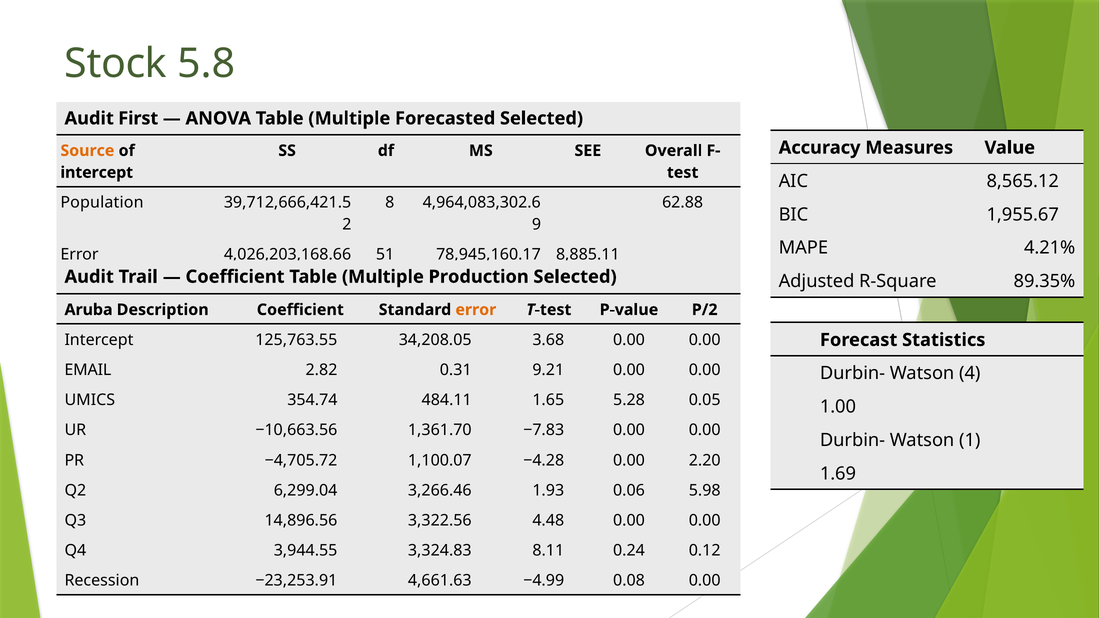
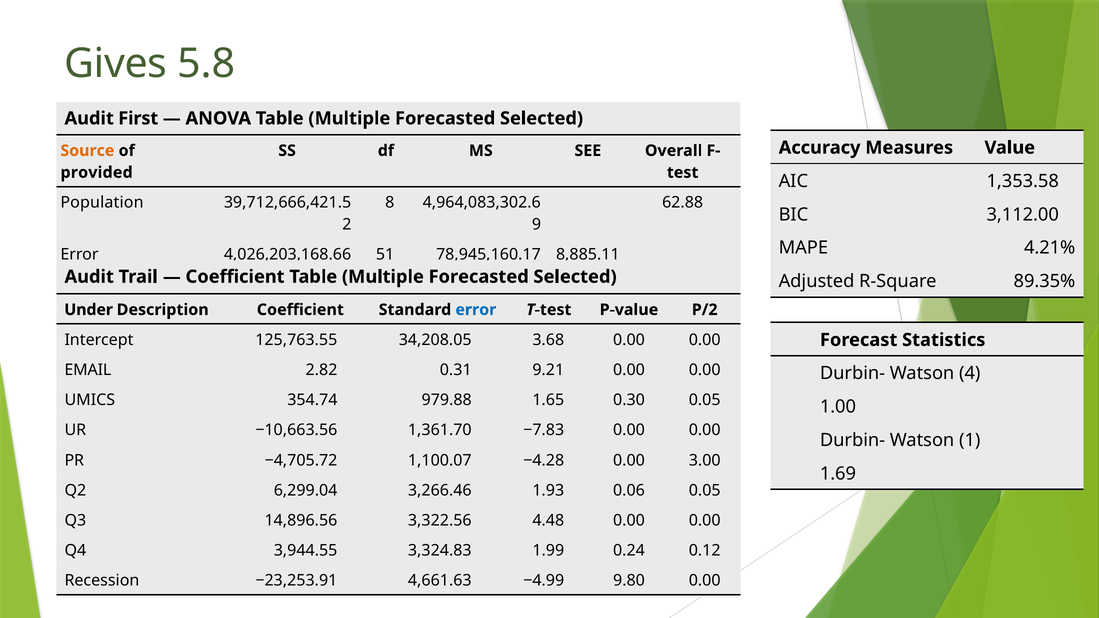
Stock: Stock -> Gives (116, 64)
intercept: intercept -> provided (97, 173)
8,565.12: 8,565.12 -> 1,353.58 (1023, 181)
1,955.67: 1,955.67 -> 3,112.00 (1023, 215)
Production: Production -> Forecasted (479, 277)
Aruba: Aruba -> Under (89, 310)
error colour: orange -> blue (476, 310)
484.11: 484.11 -> 979.88 (447, 400)
5.28: 5.28 -> 0.30 (629, 400)
2.20: 2.20 -> 3.00 (705, 460)
0.06 5.98: 5.98 -> 0.05 (705, 491)
8.11: 8.11 -> 1.99 (548, 551)
0.08: 0.08 -> 9.80 (629, 581)
